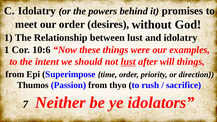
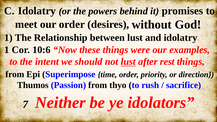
will: will -> rest (167, 62)
